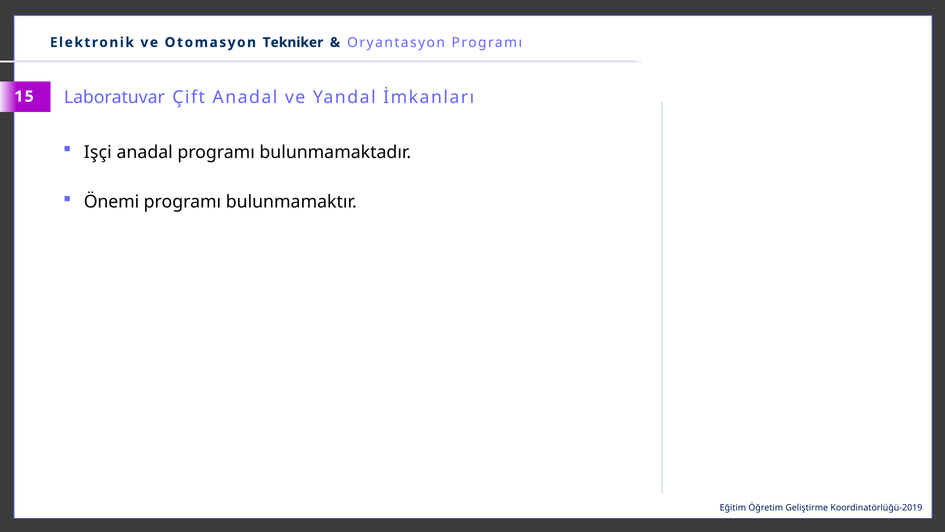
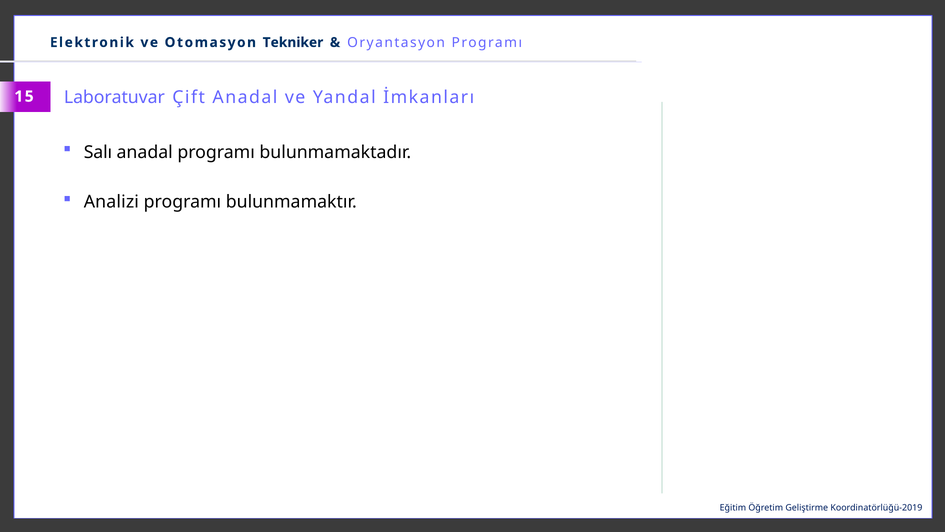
Işçi: Işçi -> Salı (98, 152)
Önemi: Önemi -> Analizi (111, 202)
